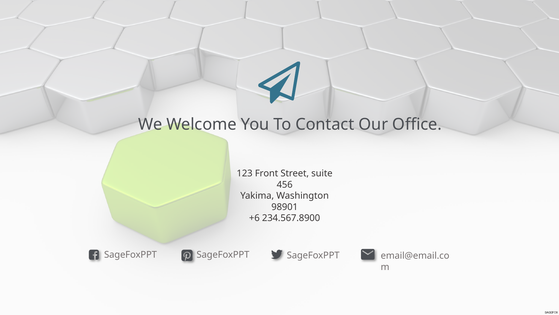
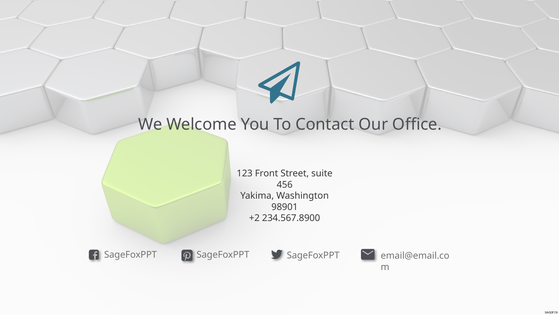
+6: +6 -> +2 (254, 218)
